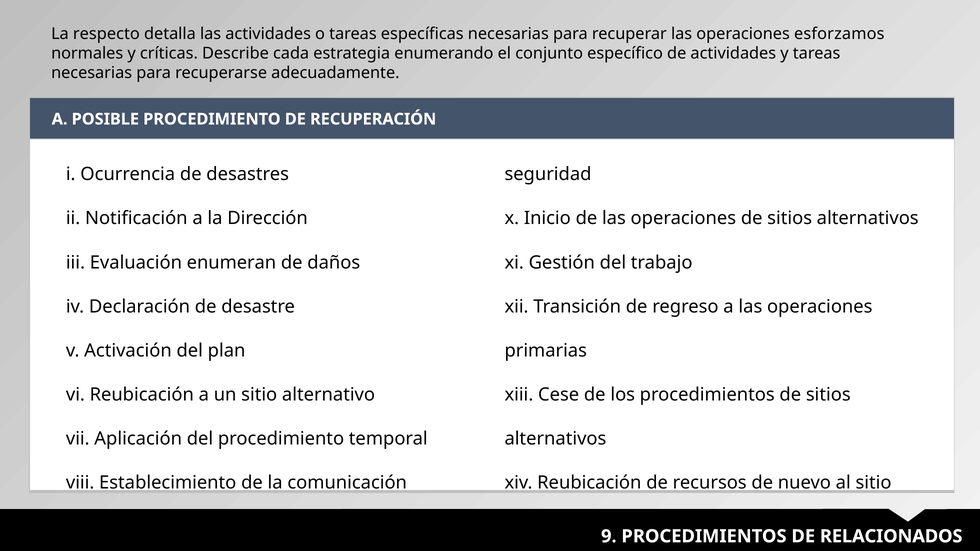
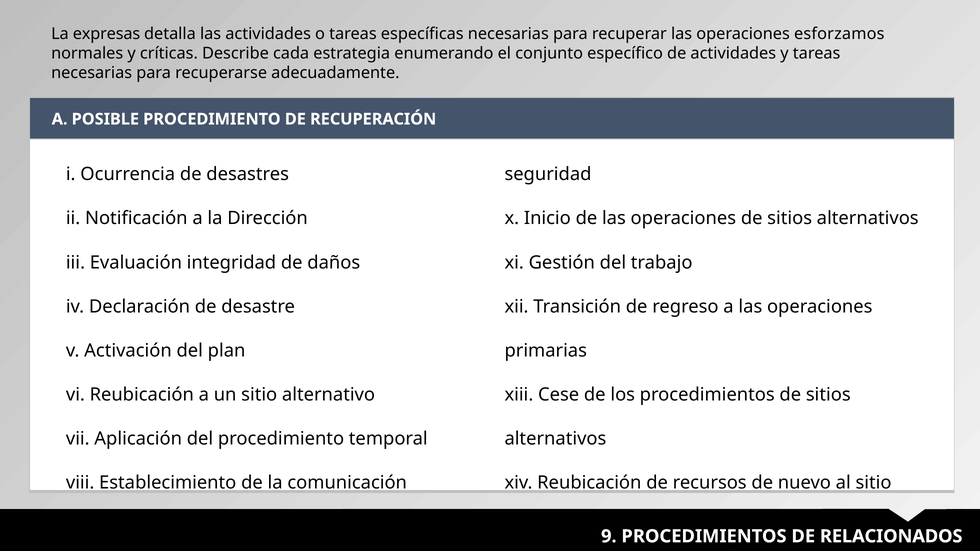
respecto: respecto -> expresas (106, 34)
enumeran: enumeran -> integridad (231, 263)
